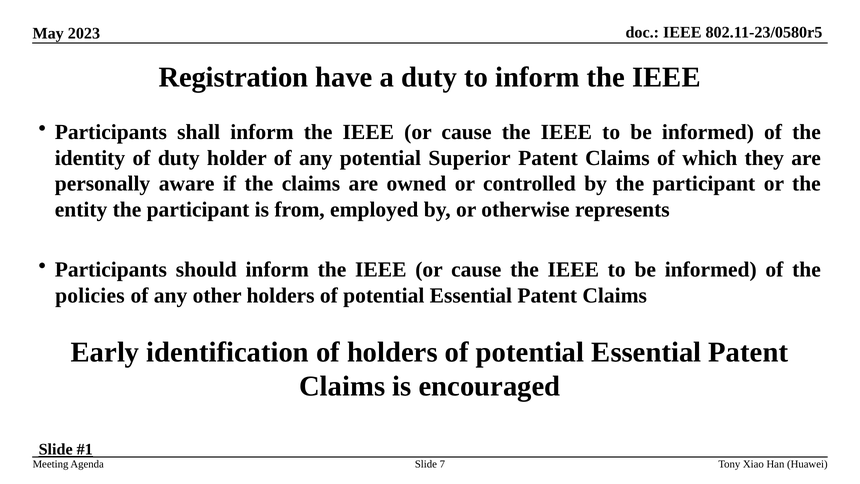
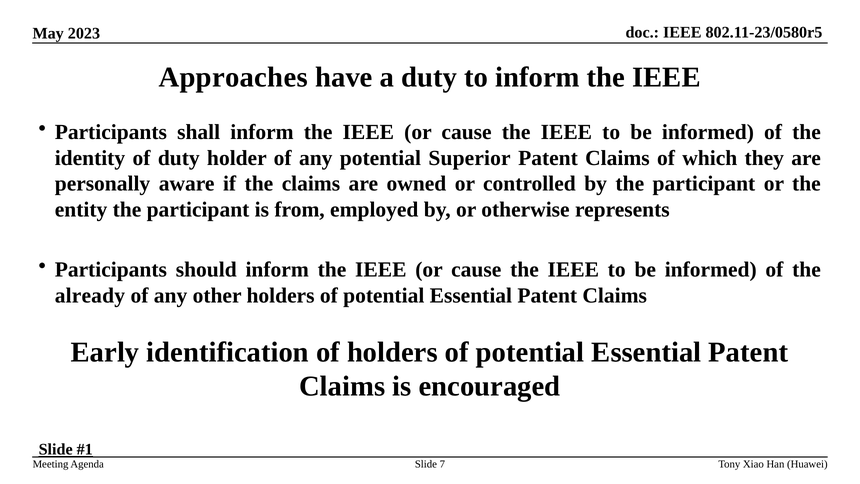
Registration: Registration -> Approaches (233, 77)
policies: policies -> already (90, 295)
